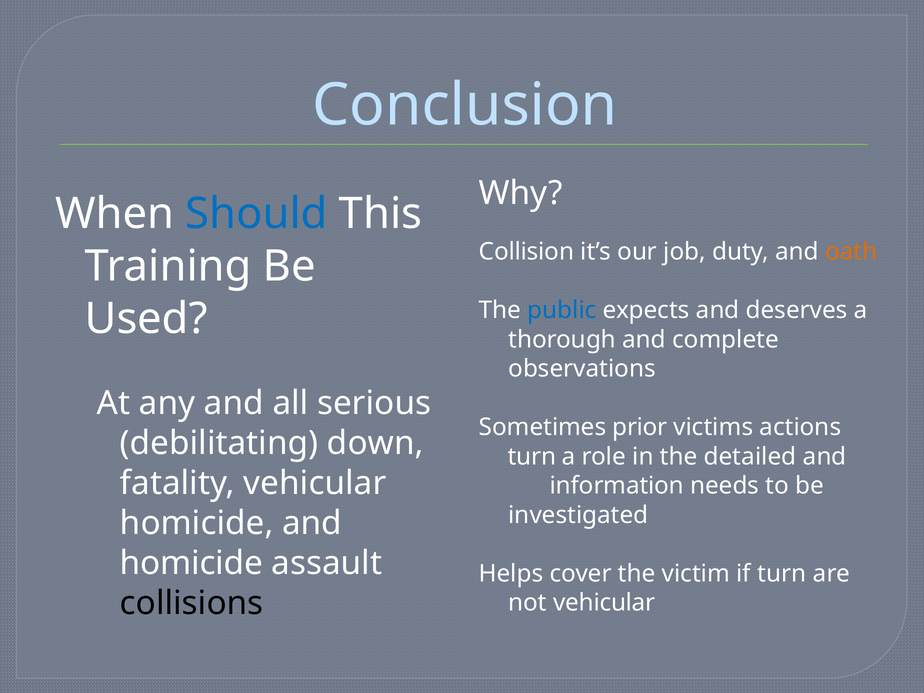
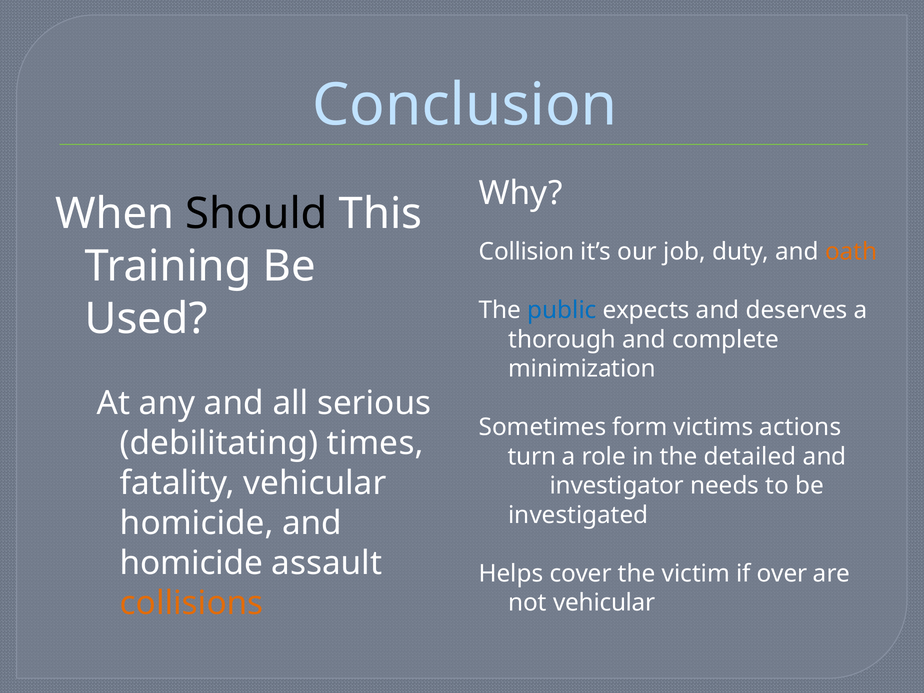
Should colour: blue -> black (257, 214)
observations: observations -> minimization (582, 369)
prior: prior -> form (640, 427)
down: down -> times (375, 443)
information: information -> investigator (617, 486)
if turn: turn -> over (782, 574)
collisions colour: black -> orange (192, 603)
